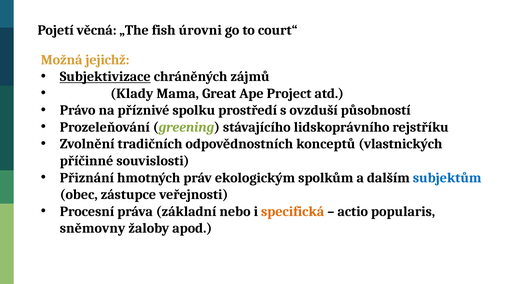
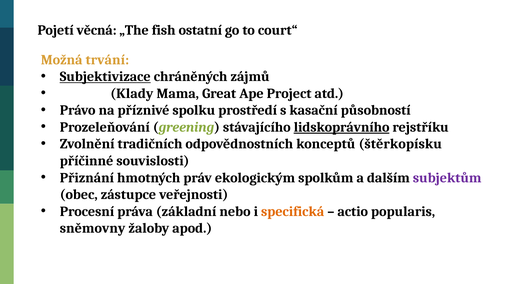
úrovni: úrovni -> ostatní (200, 30)
jejichž: jejichž -> trvání (107, 60)
ovzduší: ovzduší -> kasační (314, 110)
lidskoprávního underline: none -> present (342, 127)
vlastnických: vlastnických -> štěrkopísku (400, 144)
subjektům colour: blue -> purple (447, 178)
